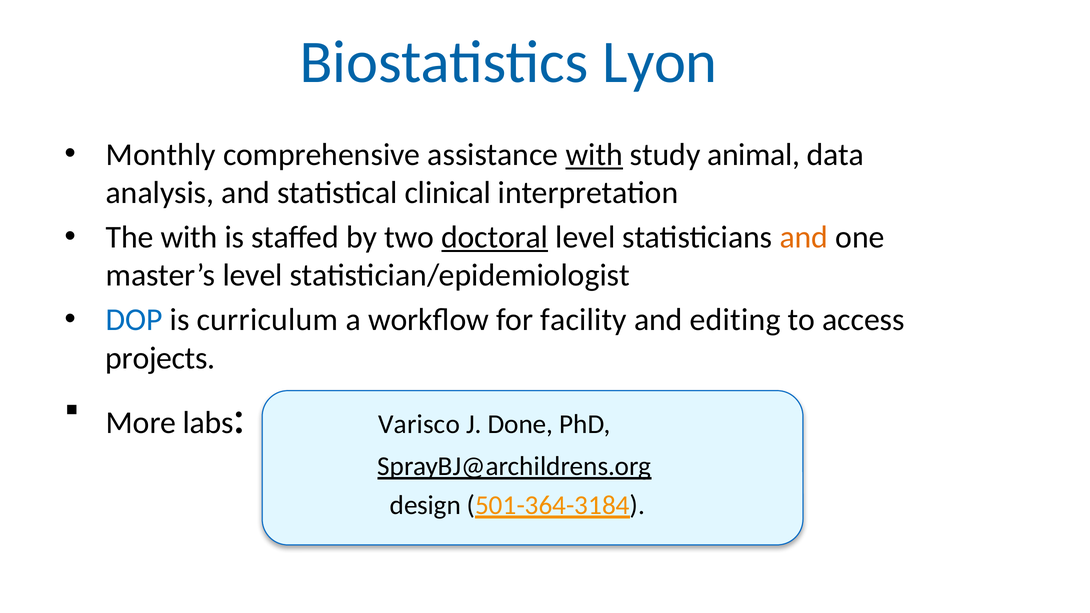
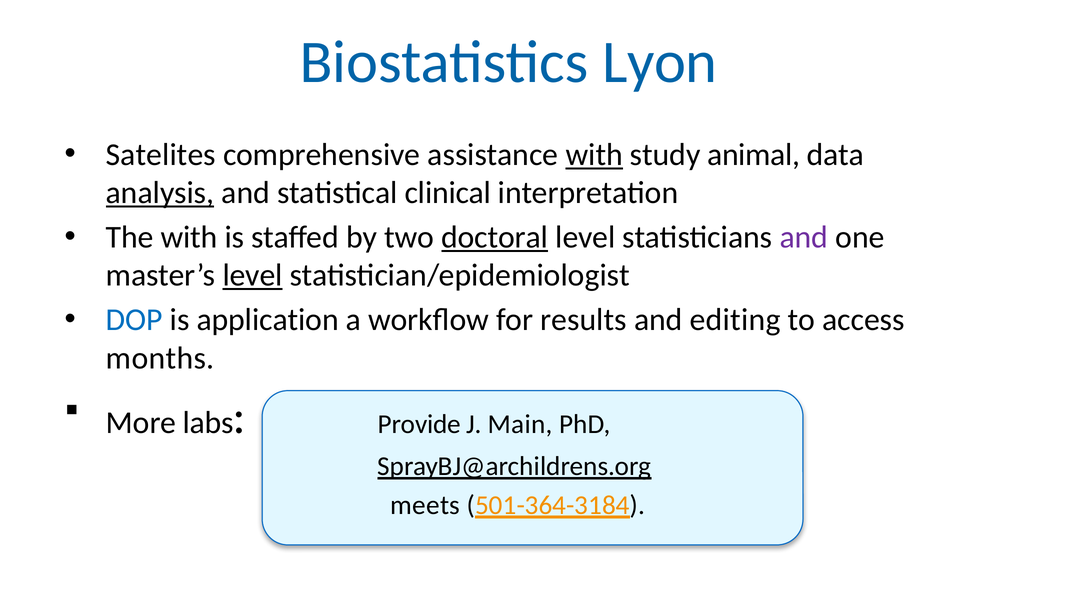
Monthly: Monthly -> Satelites (161, 155)
analysis underline: none -> present (160, 193)
and colour: orange -> purple (804, 237)
level underline: none -> present (253, 276)
curriculum: curriculum -> application (268, 320)
facility: facility -> results (584, 320)
projects: projects -> months (160, 358)
Varisco: Varisco -> Provide (419, 424)
Done: Done -> Main (520, 424)
design: design -> meets (425, 505)
